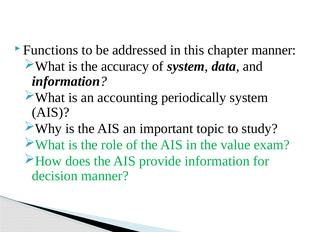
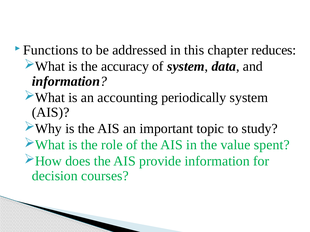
chapter manner: manner -> reduces (274, 50)
exam: exam -> spent (272, 145)
decision manner: manner -> courses (105, 176)
